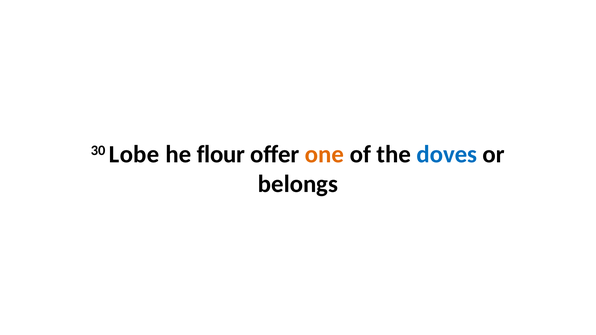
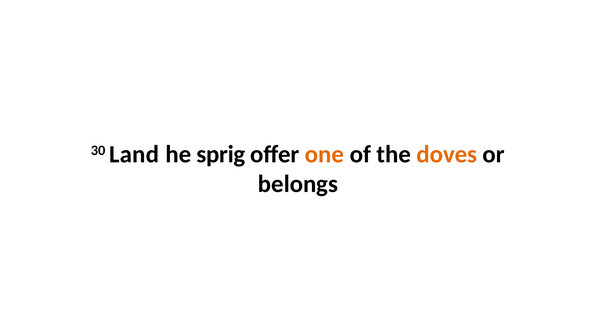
Lobe: Lobe -> Land (134, 154)
flour: flour -> sprig (221, 154)
doves colour: blue -> orange (447, 154)
